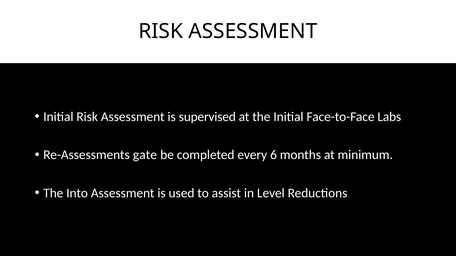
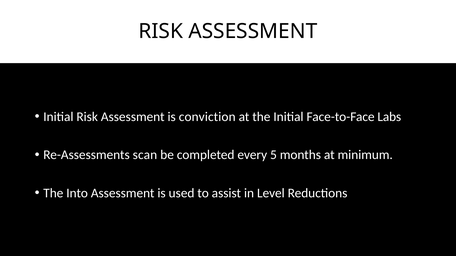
supervised: supervised -> conviction (207, 117)
gate: gate -> scan (145, 155)
6: 6 -> 5 (273, 155)
